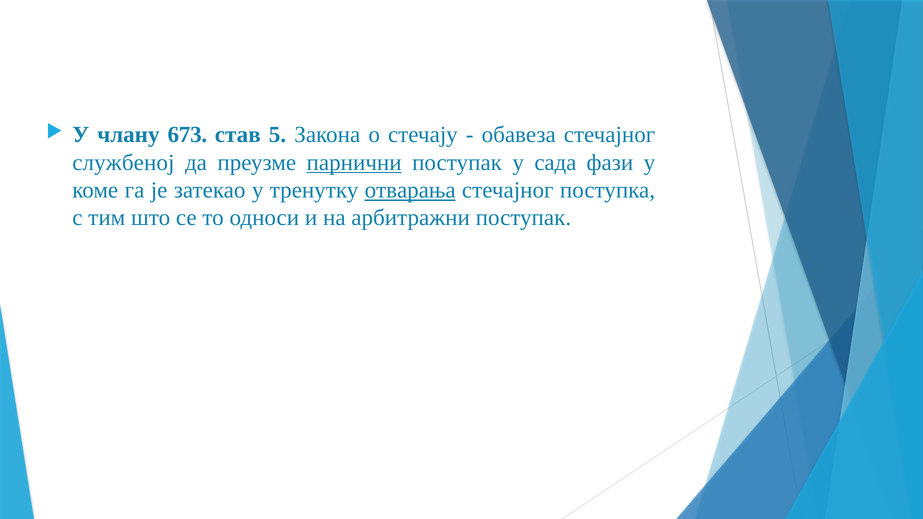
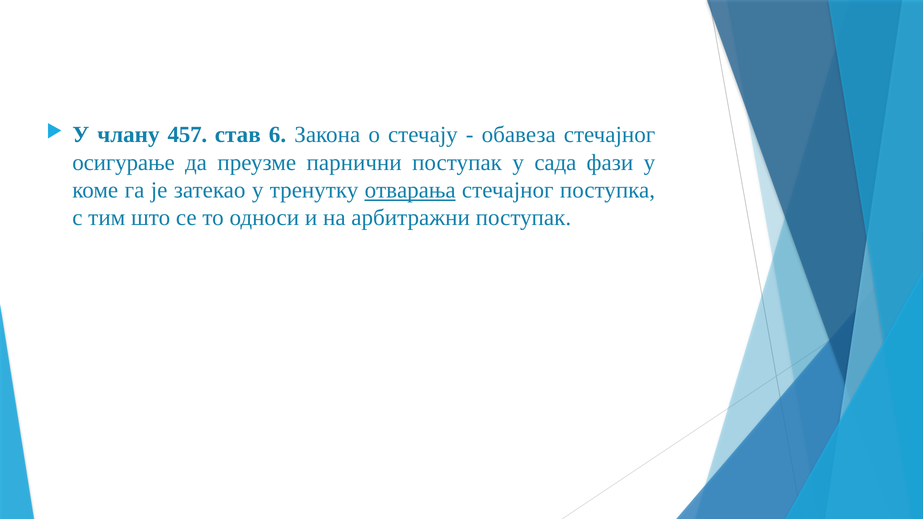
673: 673 -> 457 (187, 135)
5: 5 -> 6 (277, 135)
службеној: службеној -> осигурање (124, 163)
парнични underline: present -> none (354, 163)
